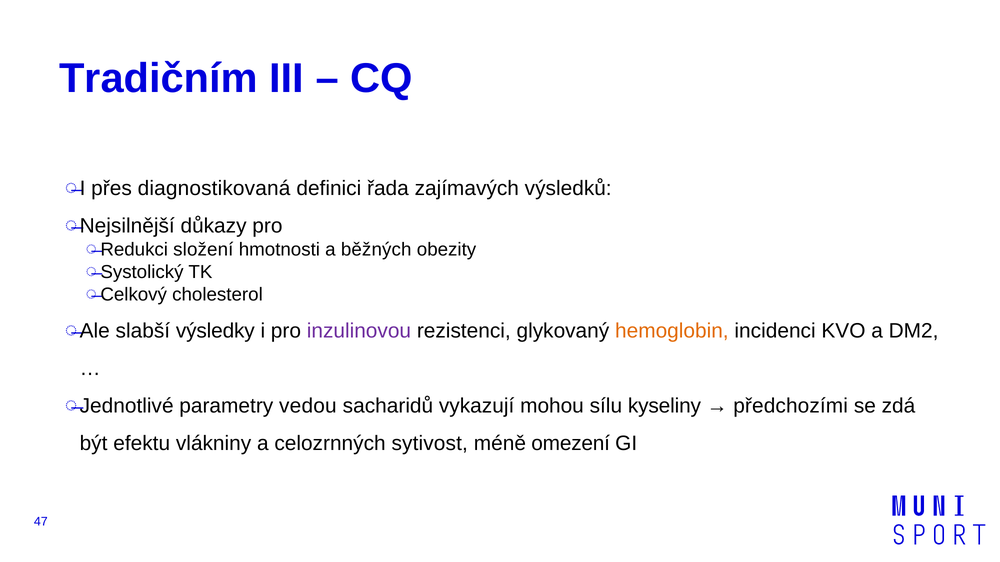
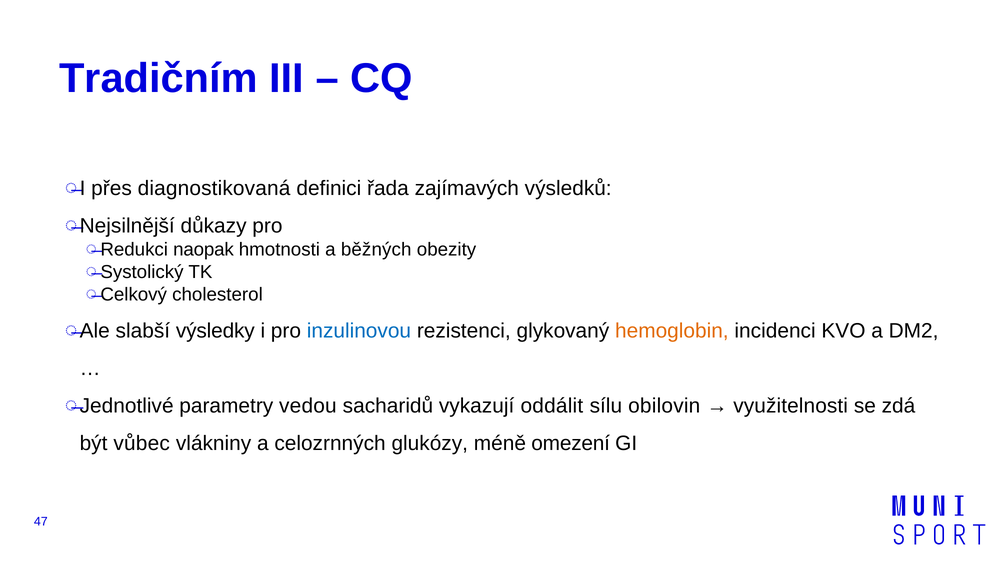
složení: složení -> naopak (203, 250)
inzulinovou colour: purple -> blue (359, 331)
mohou: mohou -> oddálit (552, 406)
kyseliny: kyseliny -> obilovin (664, 406)
předchozími: předchozími -> využitelnosti (791, 406)
efektu: efektu -> vůbec (142, 444)
sytivost: sytivost -> glukózy (430, 444)
